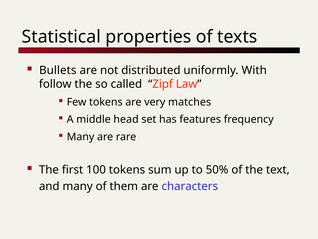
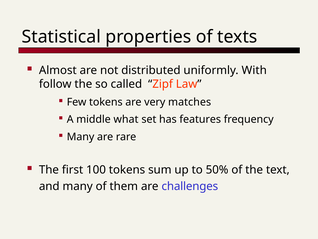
Bullets: Bullets -> Almost (58, 70)
head: head -> what (126, 119)
characters: characters -> challenges (190, 186)
